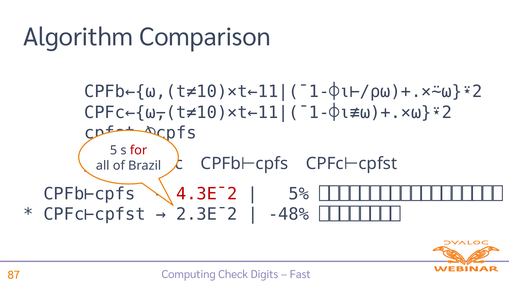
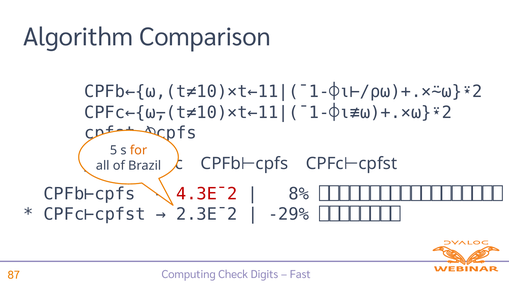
for colour: red -> orange (139, 151)
5%: 5% -> 8% (299, 194)
-48%: -48% -> -29% (289, 215)
